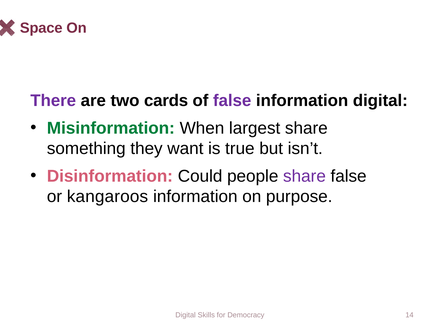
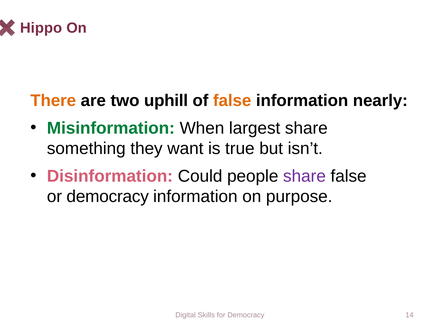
Space: Space -> Hippo (41, 28)
There colour: purple -> orange (53, 101)
cards: cards -> uphill (166, 101)
false colour: purple -> orange (232, 101)
information digital: digital -> nearly (380, 101)
or kangaroos: kangaroos -> democracy (108, 197)
